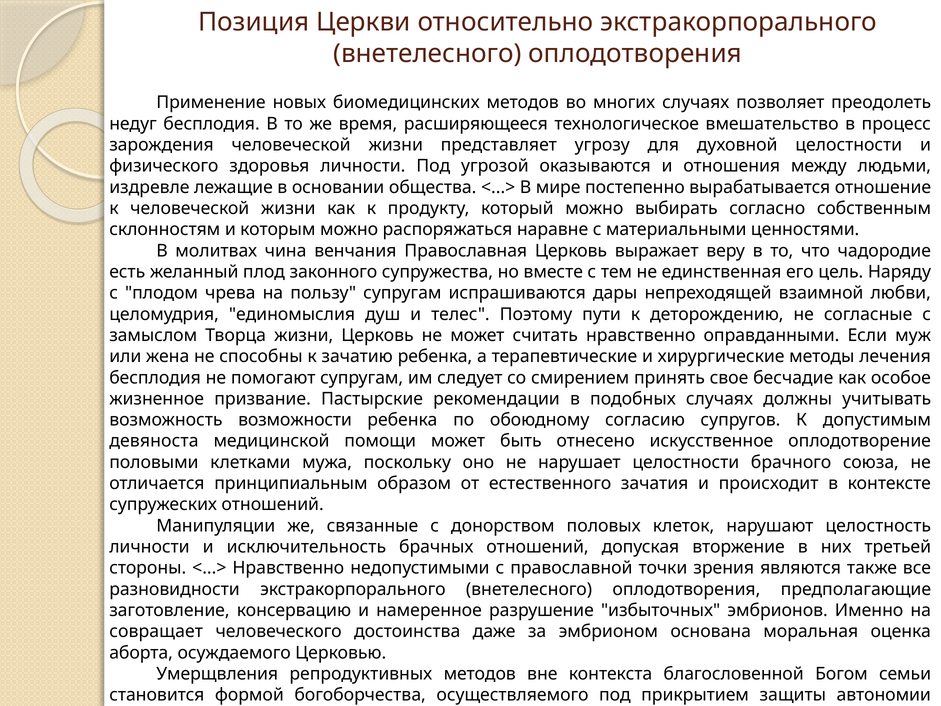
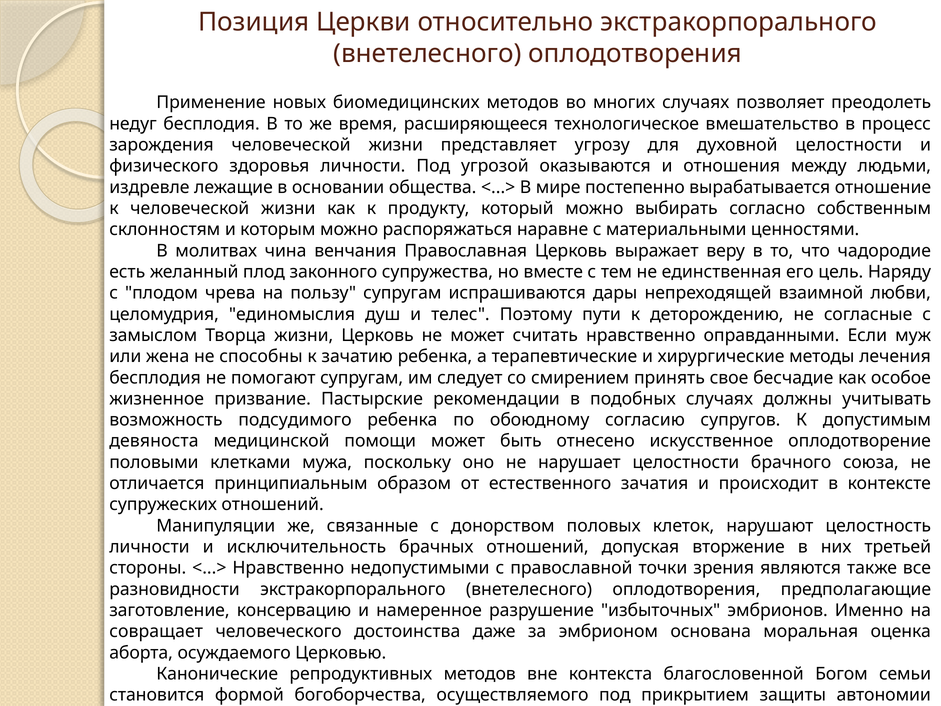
возможности: возможности -> подсудимого (295, 420)
Умерщвления: Умерщвления -> Канонические (217, 674)
